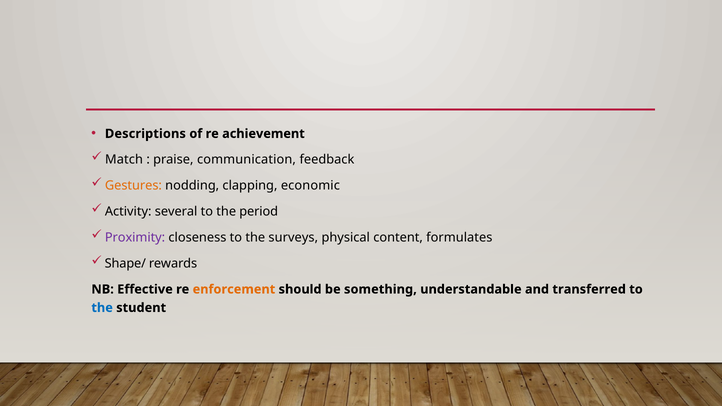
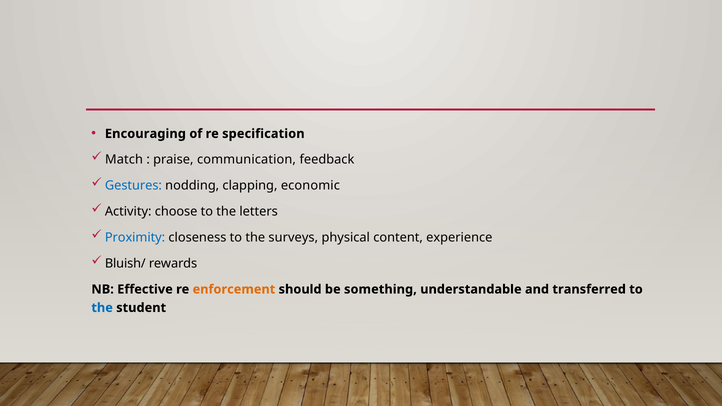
Descriptions: Descriptions -> Encouraging (145, 134)
achievement: achievement -> specification (263, 134)
Gestures colour: orange -> blue (133, 186)
several: several -> choose (176, 212)
period: period -> letters (259, 212)
Proximity colour: purple -> blue (135, 237)
formulates: formulates -> experience (459, 237)
Shape/: Shape/ -> Bluish/ (125, 263)
